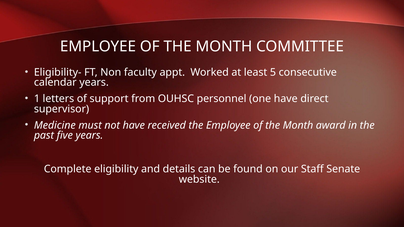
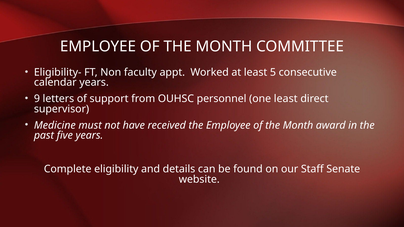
1: 1 -> 9 (37, 99)
one have: have -> least (286, 99)
